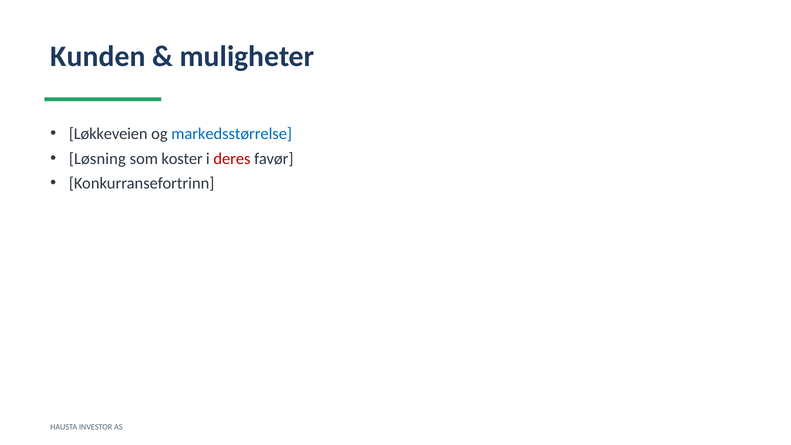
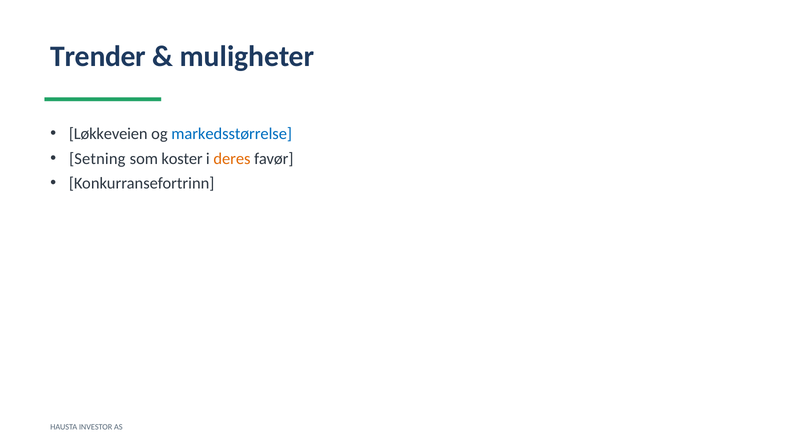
Kunden: Kunden -> Trender (98, 56)
Løsning: Løsning -> Setning (97, 159)
deres colour: red -> orange (232, 159)
